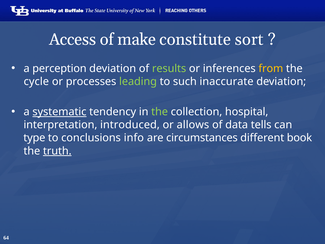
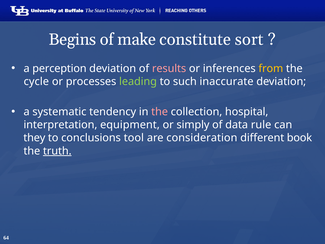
Access: Access -> Begins (73, 40)
results colour: light green -> pink (169, 68)
systematic underline: present -> none (59, 112)
the colour: light green -> pink (160, 112)
introduced: introduced -> equipment (130, 125)
allows: allows -> simply (193, 125)
tells: tells -> rule (261, 125)
type: type -> they (34, 138)
info: info -> tool (134, 138)
circumstances: circumstances -> consideration (202, 138)
